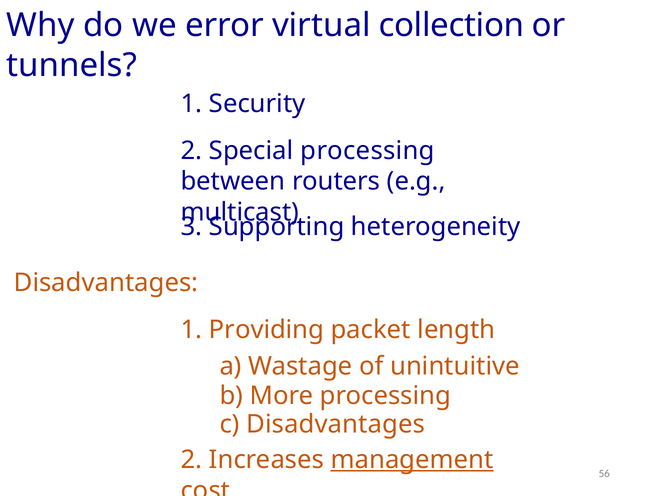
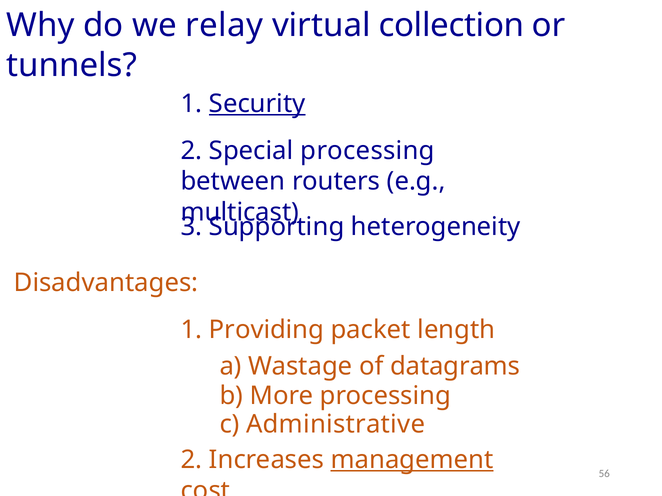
error: error -> relay (224, 25)
Security underline: none -> present (257, 104)
unintuitive: unintuitive -> datagrams (455, 366)
c Disadvantages: Disadvantages -> Administrative (336, 425)
